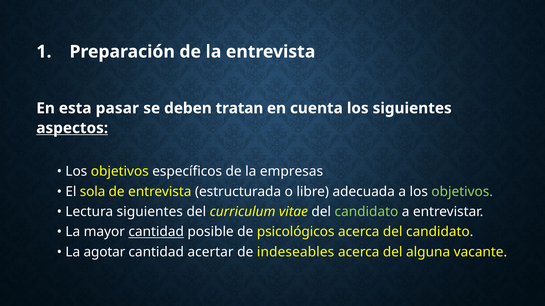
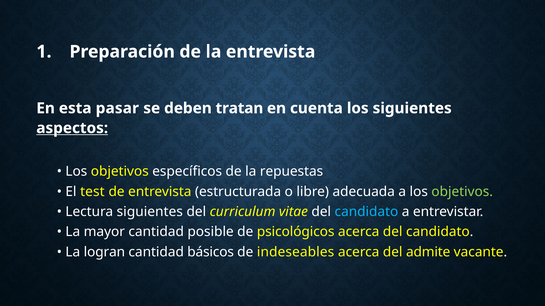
empresas: empresas -> repuestas (292, 172)
sola: sola -> test (92, 192)
candidato colour: light green -> light blue (366, 212)
cantidad underline: present -> none (156, 232)
agotar: agotar -> logran (104, 252)
acertar: acertar -> básicos (211, 252)
alguna: alguna -> admite (428, 252)
